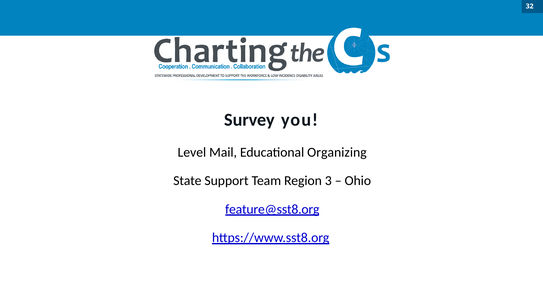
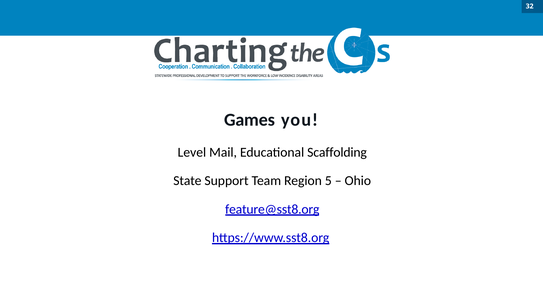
Survey: Survey -> Games (250, 120)
Organizing: Organizing -> Scaffolding (337, 152)
3: 3 -> 5 (328, 180)
